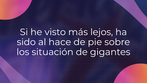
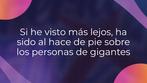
situación: situación -> personas (53, 52)
